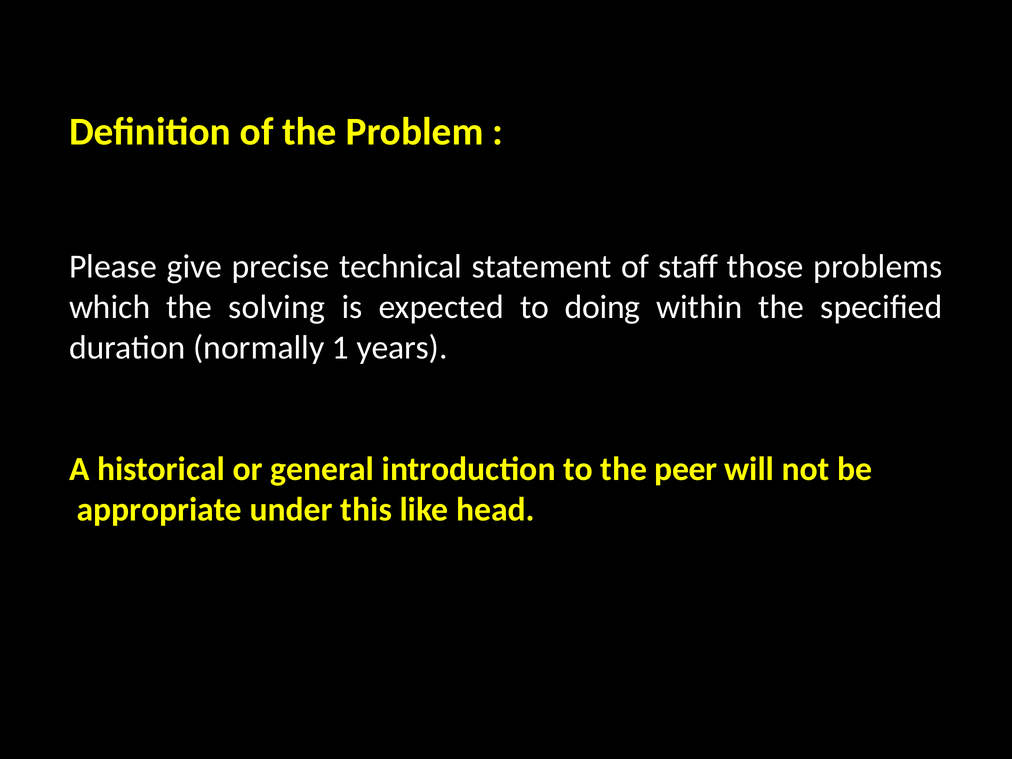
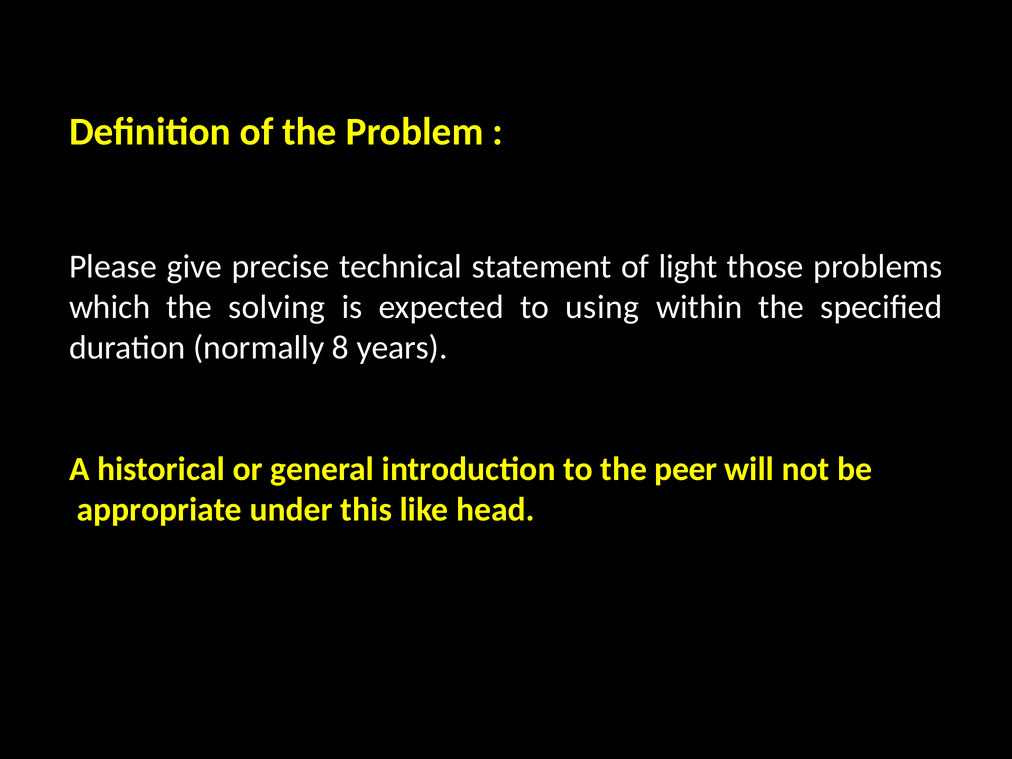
staff: staff -> light (688, 267)
doing: doing -> using (602, 307)
1: 1 -> 8 (340, 348)
